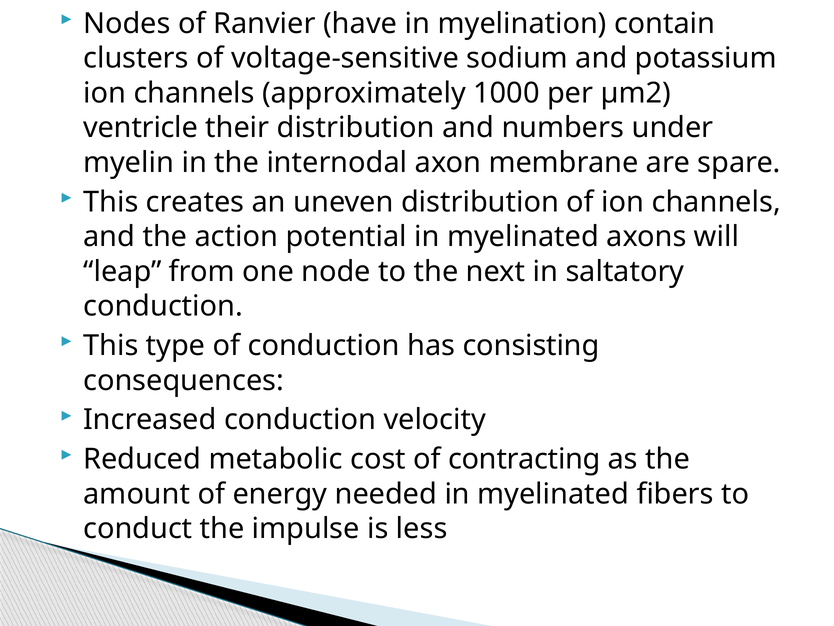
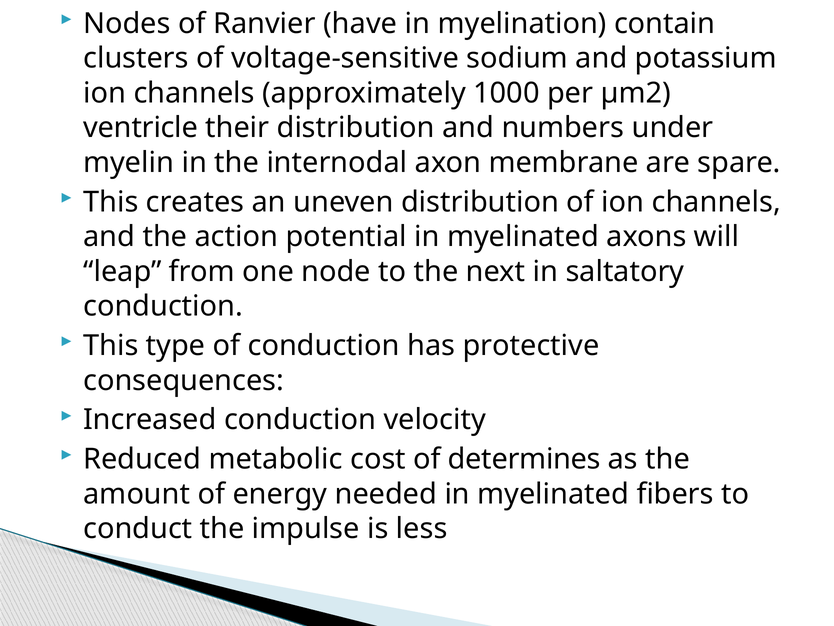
consisting: consisting -> protective (531, 345)
contracting: contracting -> determines (524, 459)
